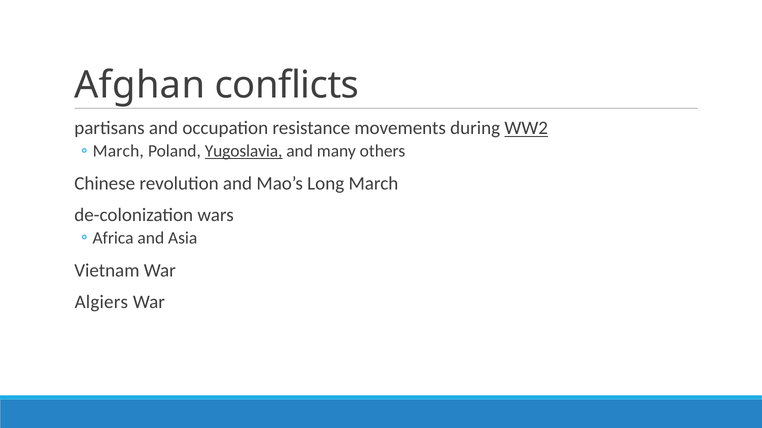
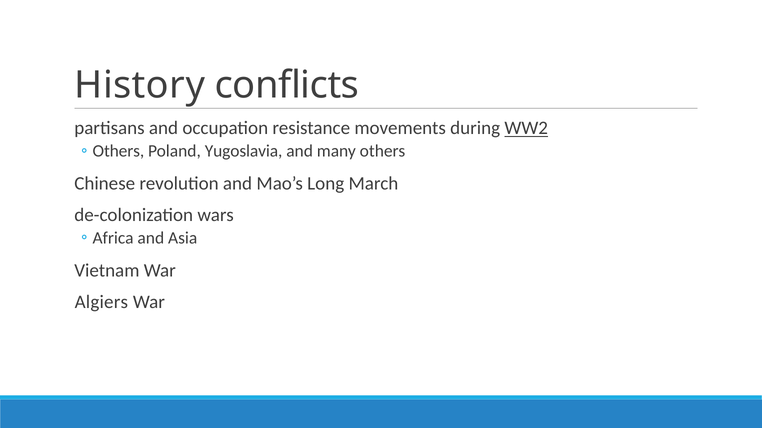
Afghan: Afghan -> History (140, 85)
March: March -> Others (118, 151)
Yugoslavia underline: present -> none (244, 151)
